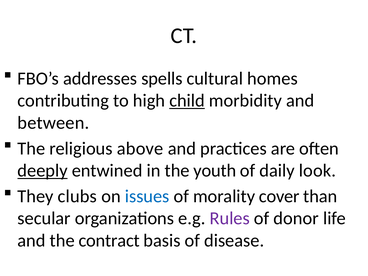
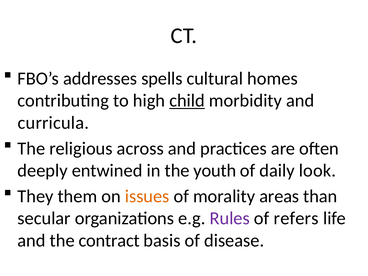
between: between -> curricula (53, 123)
above: above -> across (140, 148)
deeply underline: present -> none (43, 171)
clubs: clubs -> them (77, 196)
issues colour: blue -> orange (147, 196)
cover: cover -> areas (279, 196)
donor: donor -> refers (296, 218)
